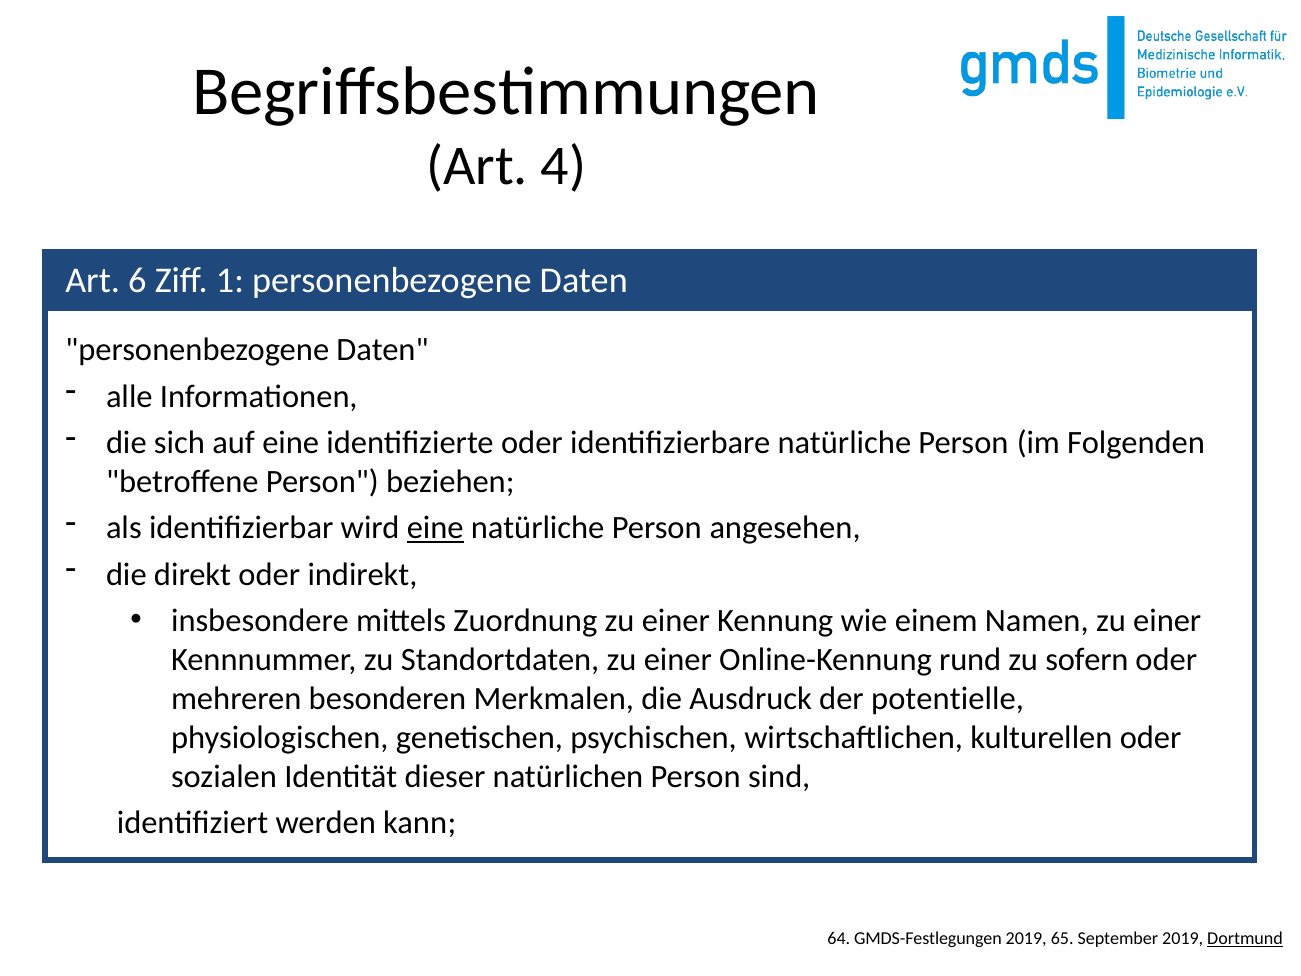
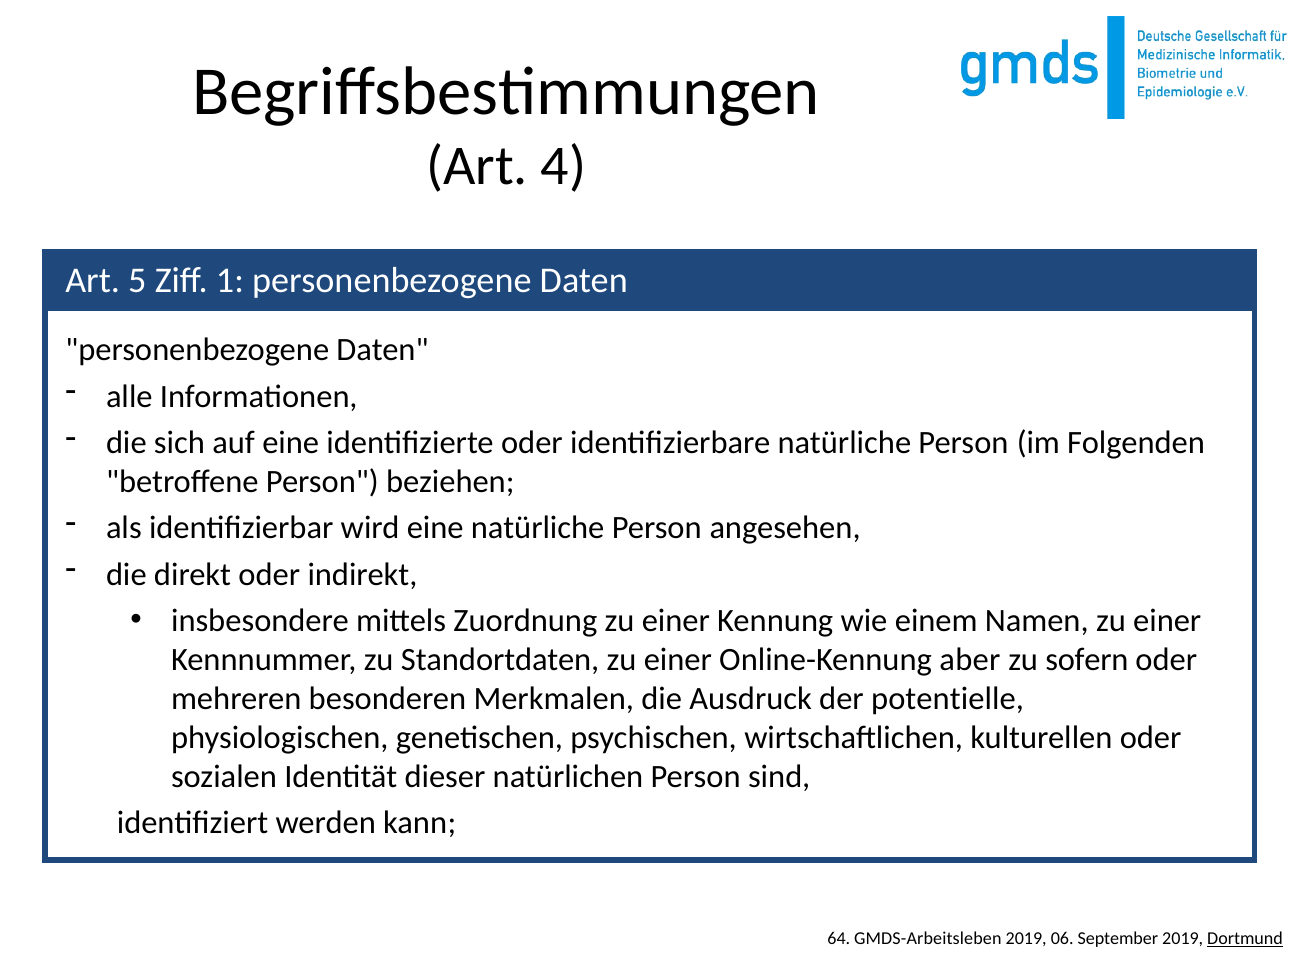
6: 6 -> 5 (137, 281)
eine underline: present -> none (435, 528)
rund: rund -> aber (970, 660)
GMDS-Festlegungen: GMDS-Festlegungen -> GMDS-Arbeitsleben (928, 939)
65: 65 -> 06 (1062, 939)
